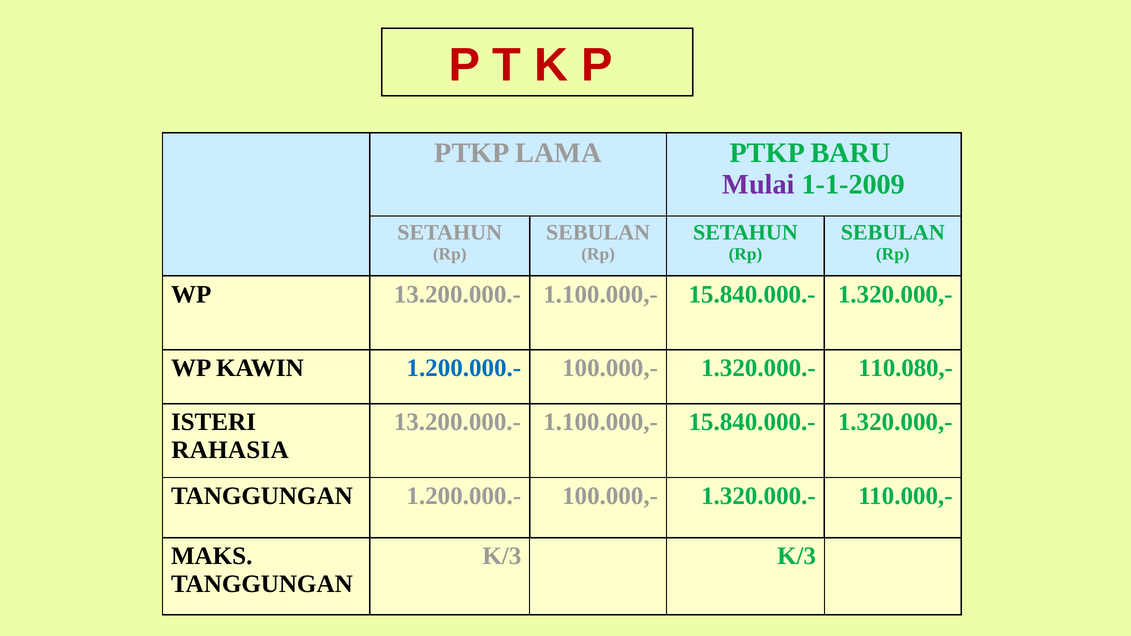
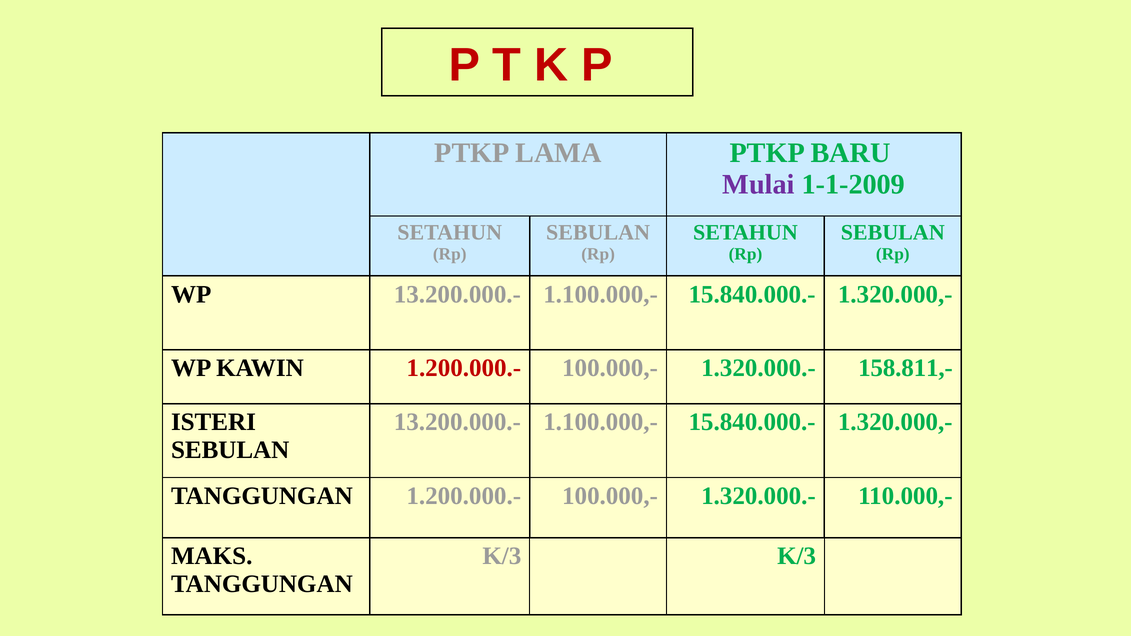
1.200.000.- colour: blue -> red (464, 368)
110.080,-: 110.080,- -> 158.811,- (905, 368)
RAHASIA: RAHASIA -> SEBULAN (230, 450)
